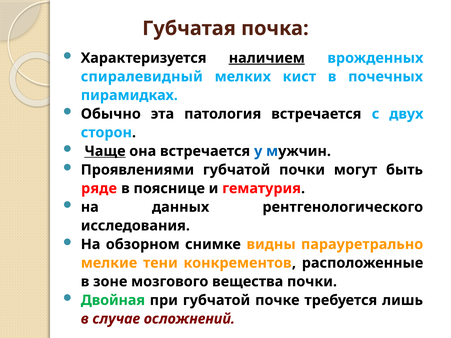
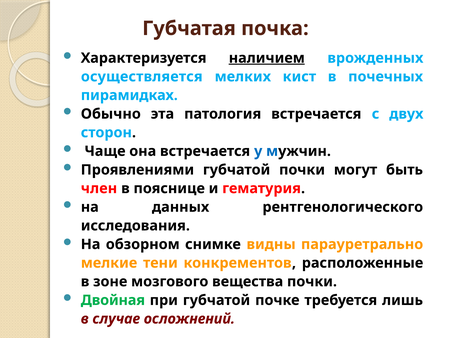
спиралевидный: спиралевидный -> осуществляется (142, 77)
Чаще underline: present -> none (105, 151)
ряде: ряде -> член (99, 189)
